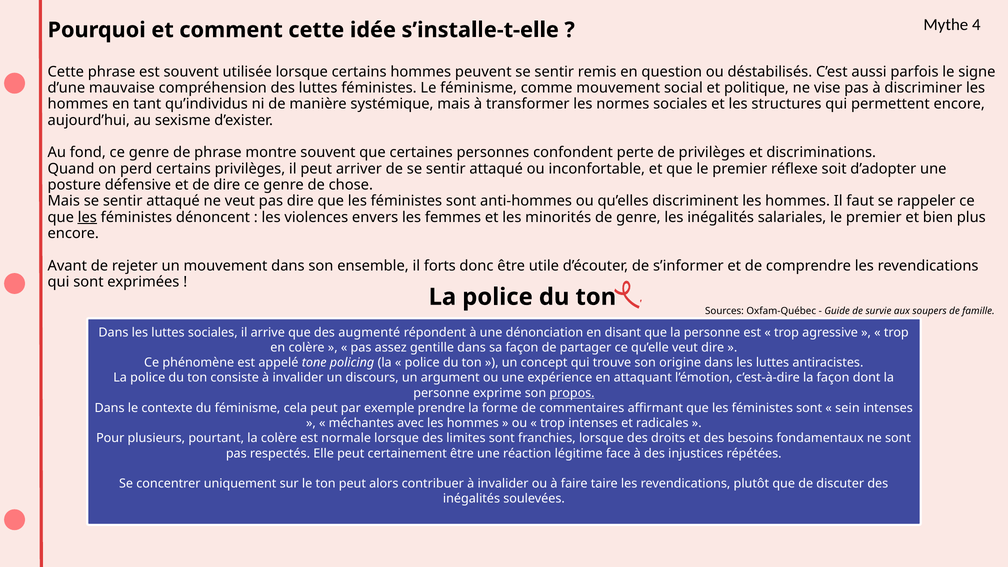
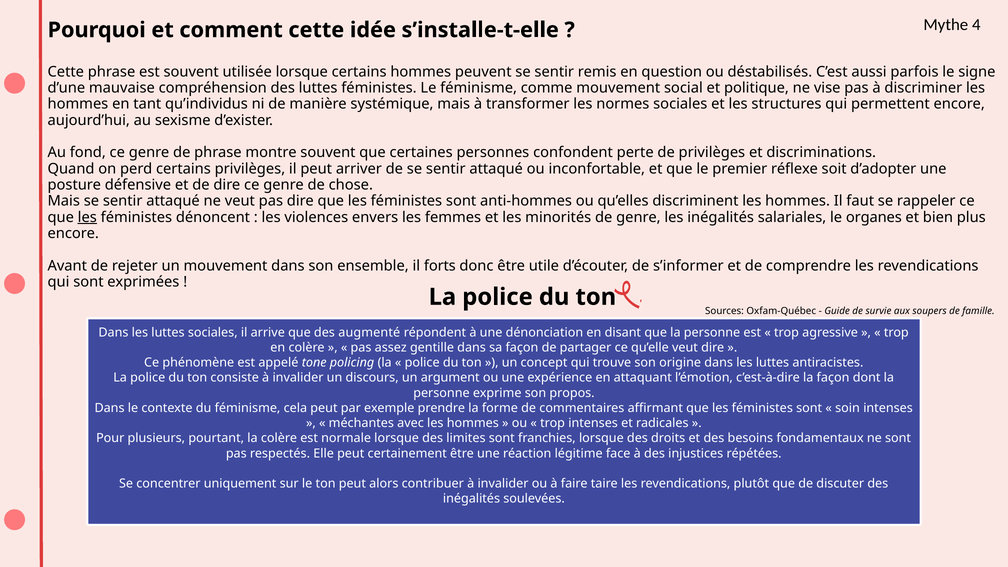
salariales le premier: premier -> organes (874, 217)
propos underline: present -> none (572, 393)
sein: sein -> soin (848, 408)
